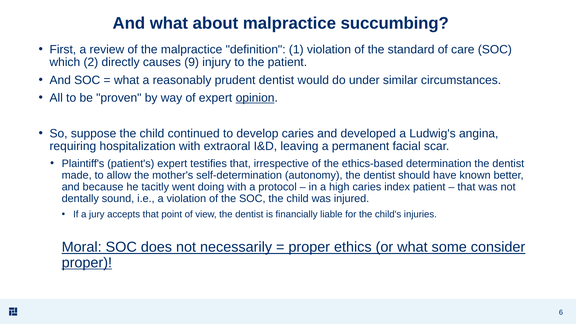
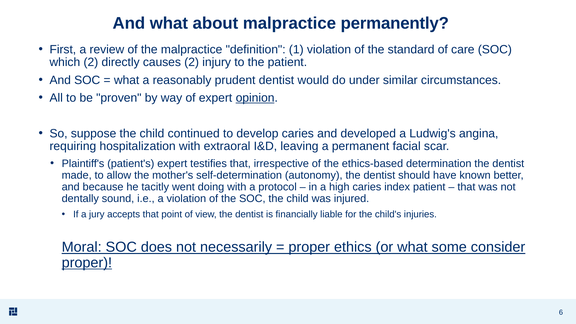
succumbing: succumbing -> permanently (395, 23)
causes 9: 9 -> 2 (192, 62)
